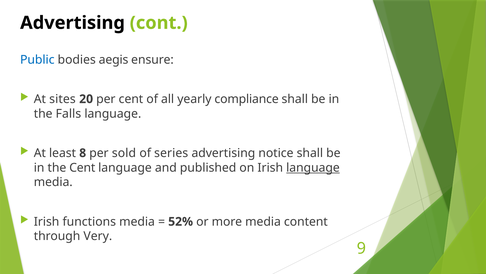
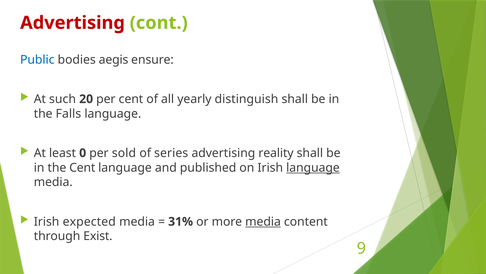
Advertising colour: black -> red (73, 23)
sites: sites -> such (63, 99)
compliance: compliance -> distinguish (246, 99)
8: 8 -> 0 (83, 153)
notice: notice -> reality (276, 153)
functions: functions -> expected (89, 221)
52%: 52% -> 31% (181, 221)
media underline: none -> present (263, 221)
Very: Very -> Exist (98, 236)
